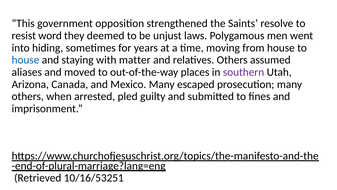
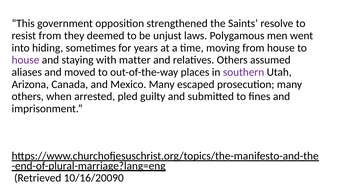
resist word: word -> from (50, 36)
house colour: blue -> purple (25, 60)
10/16/53251: 10/16/53251 -> 10/16/20090 (94, 178)
